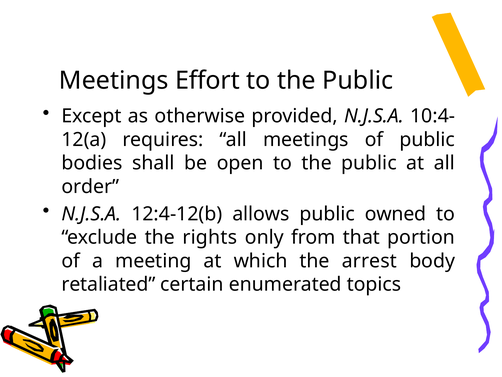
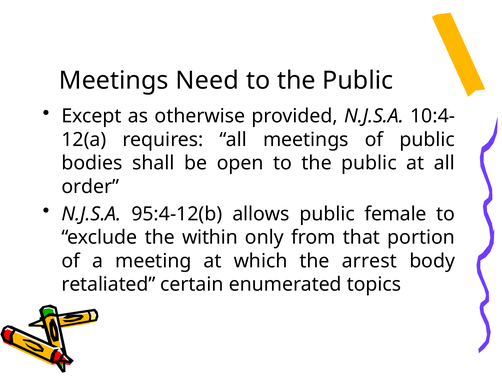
Effort: Effort -> Need (207, 80)
12:4-12(b: 12:4-12(b -> 95:4-12(b (177, 214)
owned: owned -> female (396, 214)
rights: rights -> within (210, 237)
